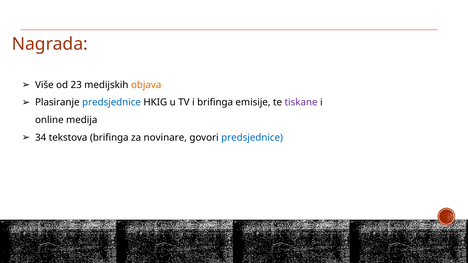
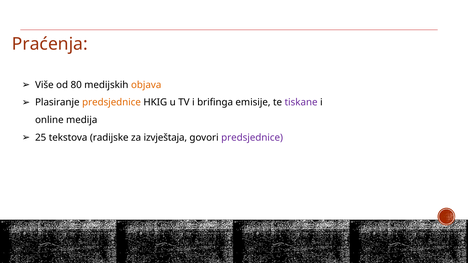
Nagrada: Nagrada -> Praćenja (50, 44)
23: 23 -> 80 (76, 85)
predsjednice colour: blue -> orange (112, 102)
34: 34 -> 25 (41, 138)
tekstova brifinga: brifinga -> radijske (109, 138)
novinare: novinare -> izvještaja (165, 138)
predsjednice colour: blue -> purple (252, 138)
